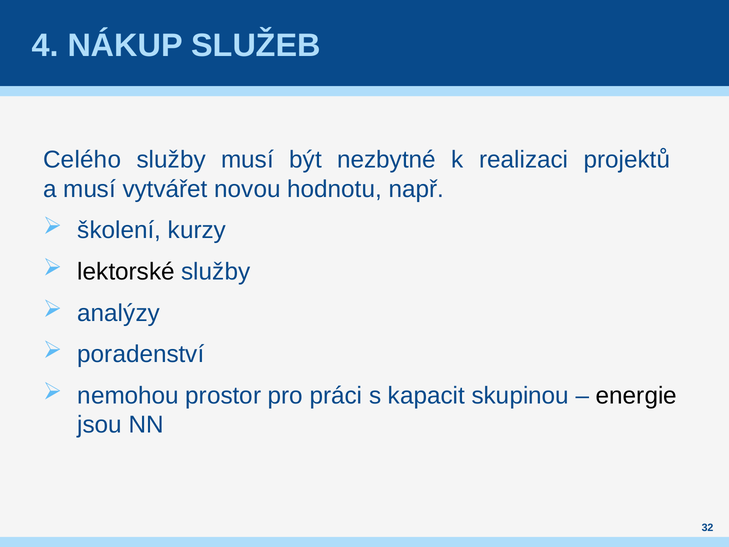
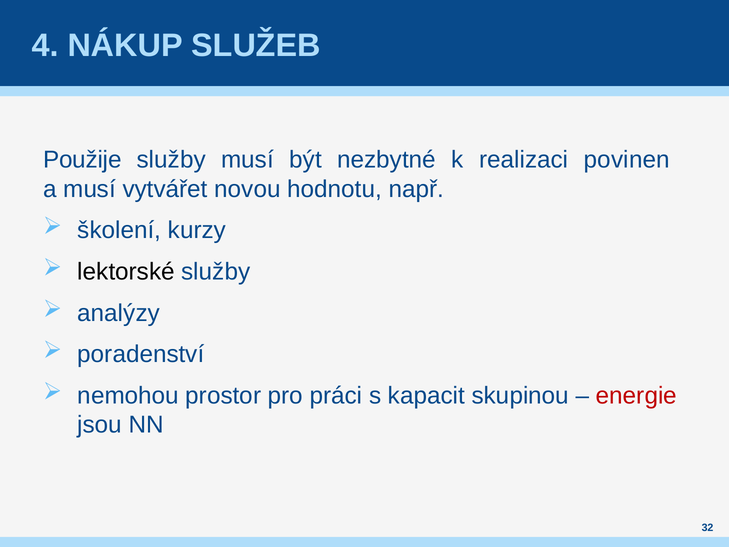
Celého: Celého -> Použije (82, 160)
projektů: projektů -> povinen (627, 160)
energie colour: black -> red (636, 396)
